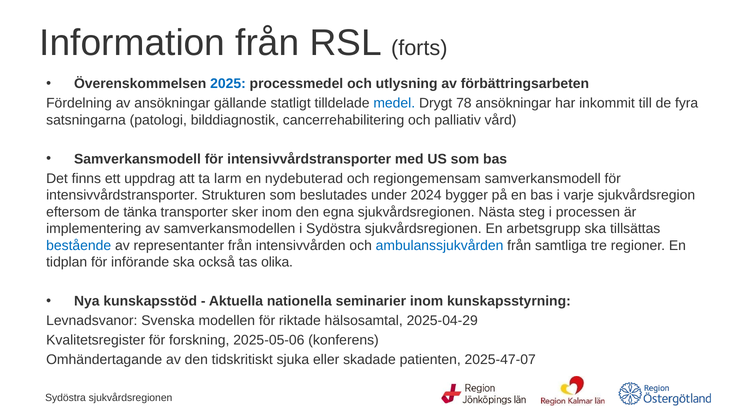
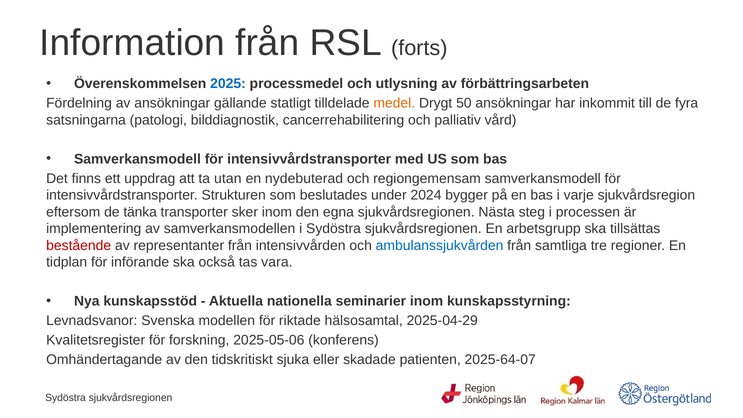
medel colour: blue -> orange (394, 103)
78: 78 -> 50 (464, 103)
larm: larm -> utan (228, 179)
bestående colour: blue -> red (79, 245)
olika: olika -> vara (277, 262)
2025-47-07: 2025-47-07 -> 2025-64-07 (500, 360)
